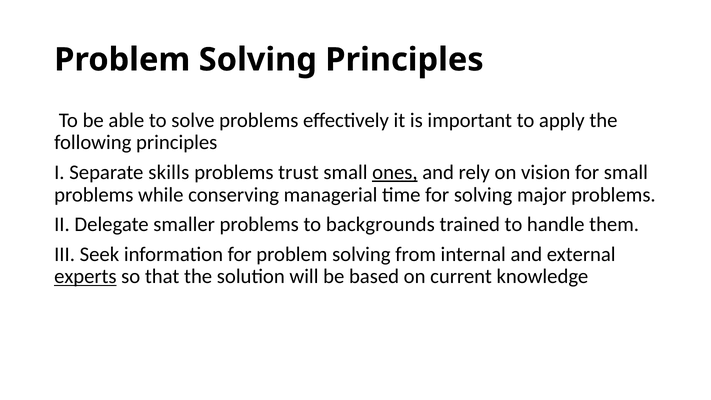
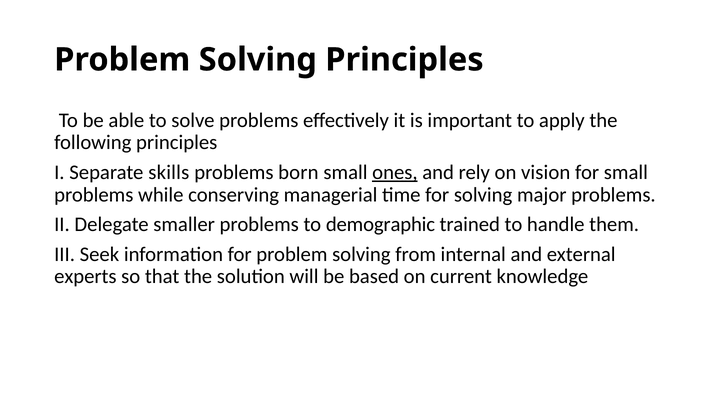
trust: trust -> born (298, 172)
backgrounds: backgrounds -> demographic (380, 224)
experts underline: present -> none (85, 277)
